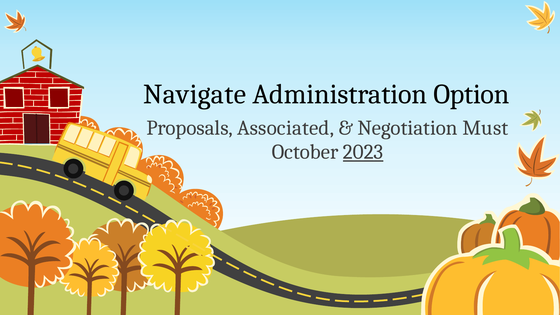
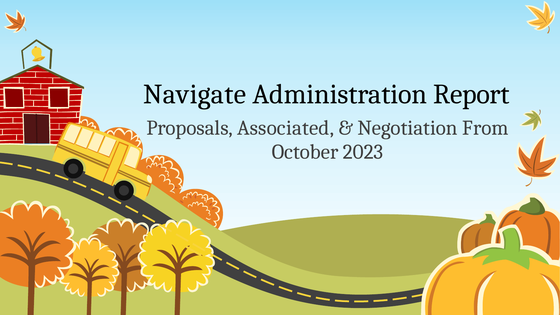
Option: Option -> Report (471, 94)
Must: Must -> From (485, 128)
2023 underline: present -> none (363, 152)
